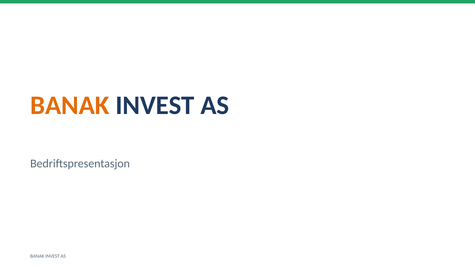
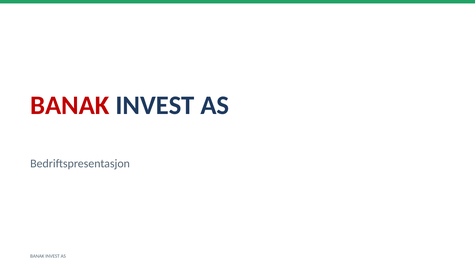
BANAK colour: orange -> red (70, 105)
